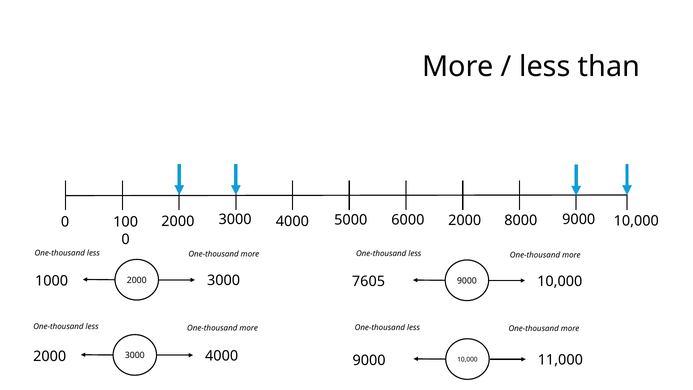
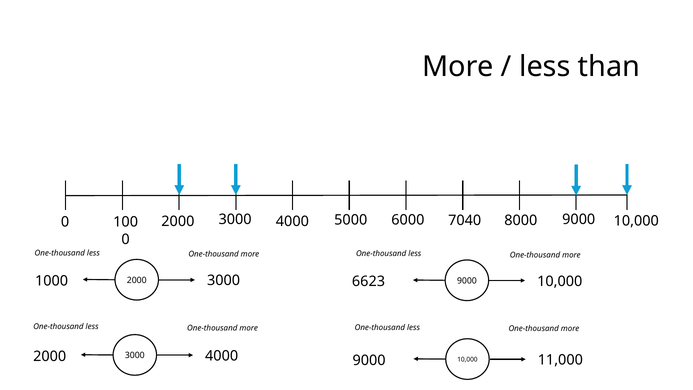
6000 2000: 2000 -> 7040 (465, 220)
7605: 7605 -> 6623 (369, 282)
